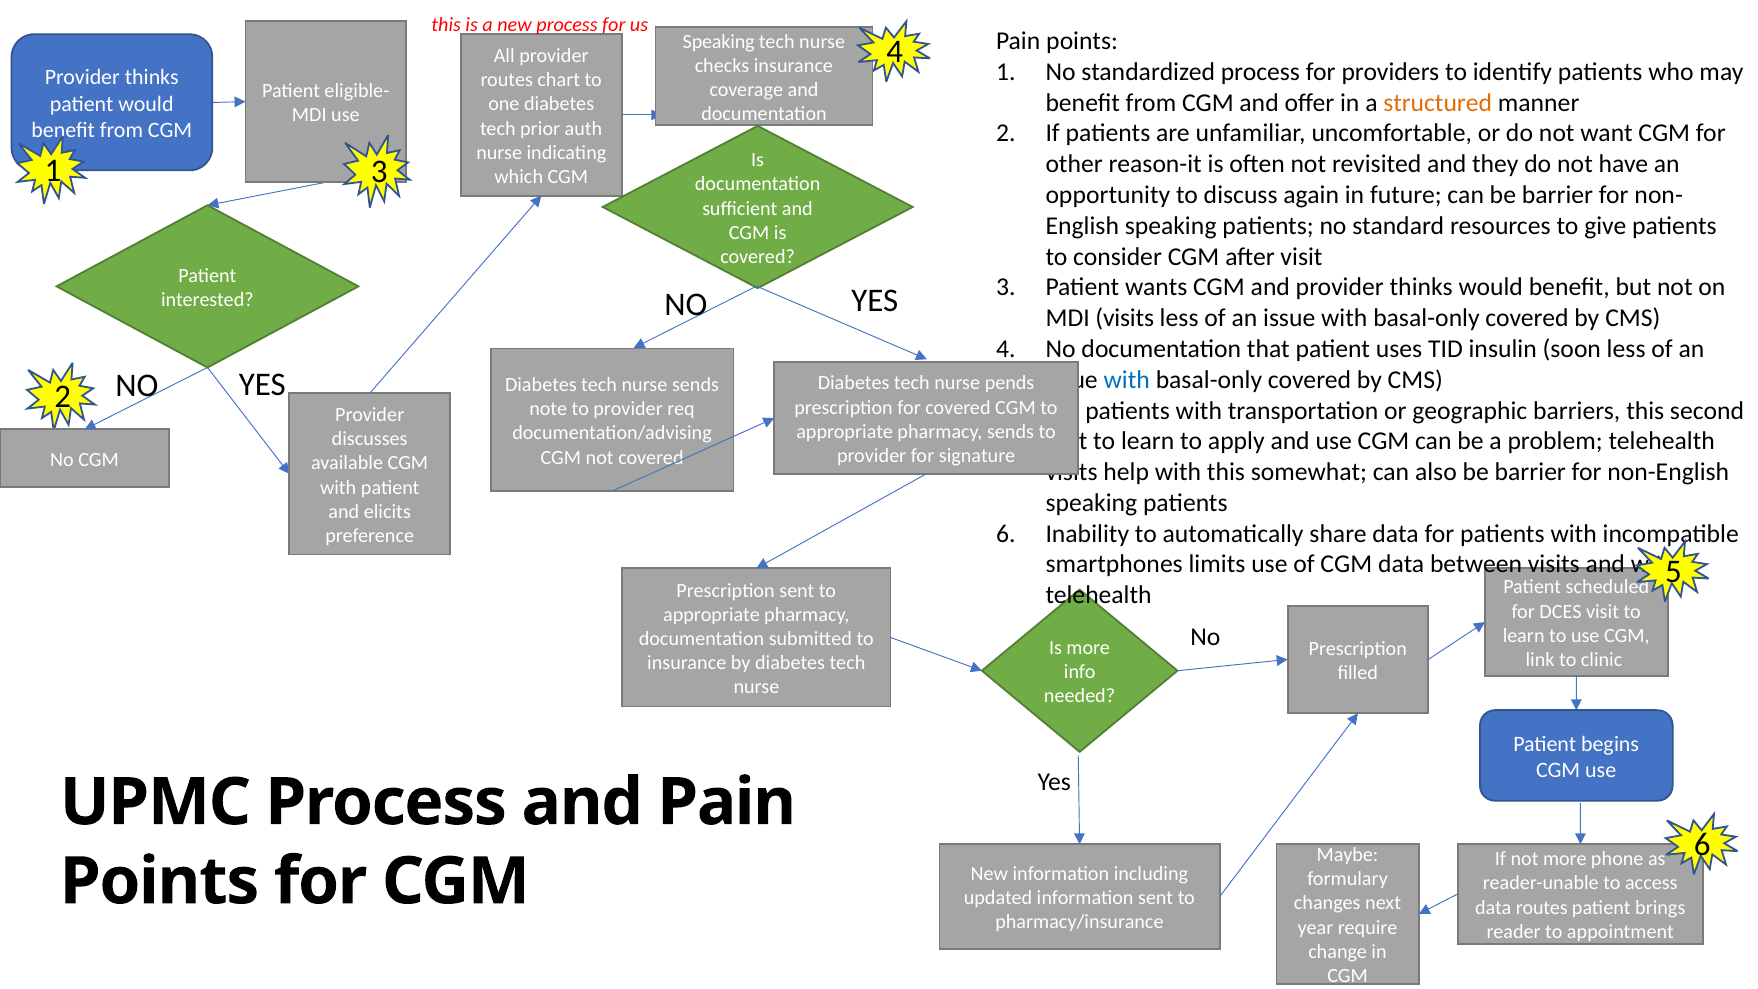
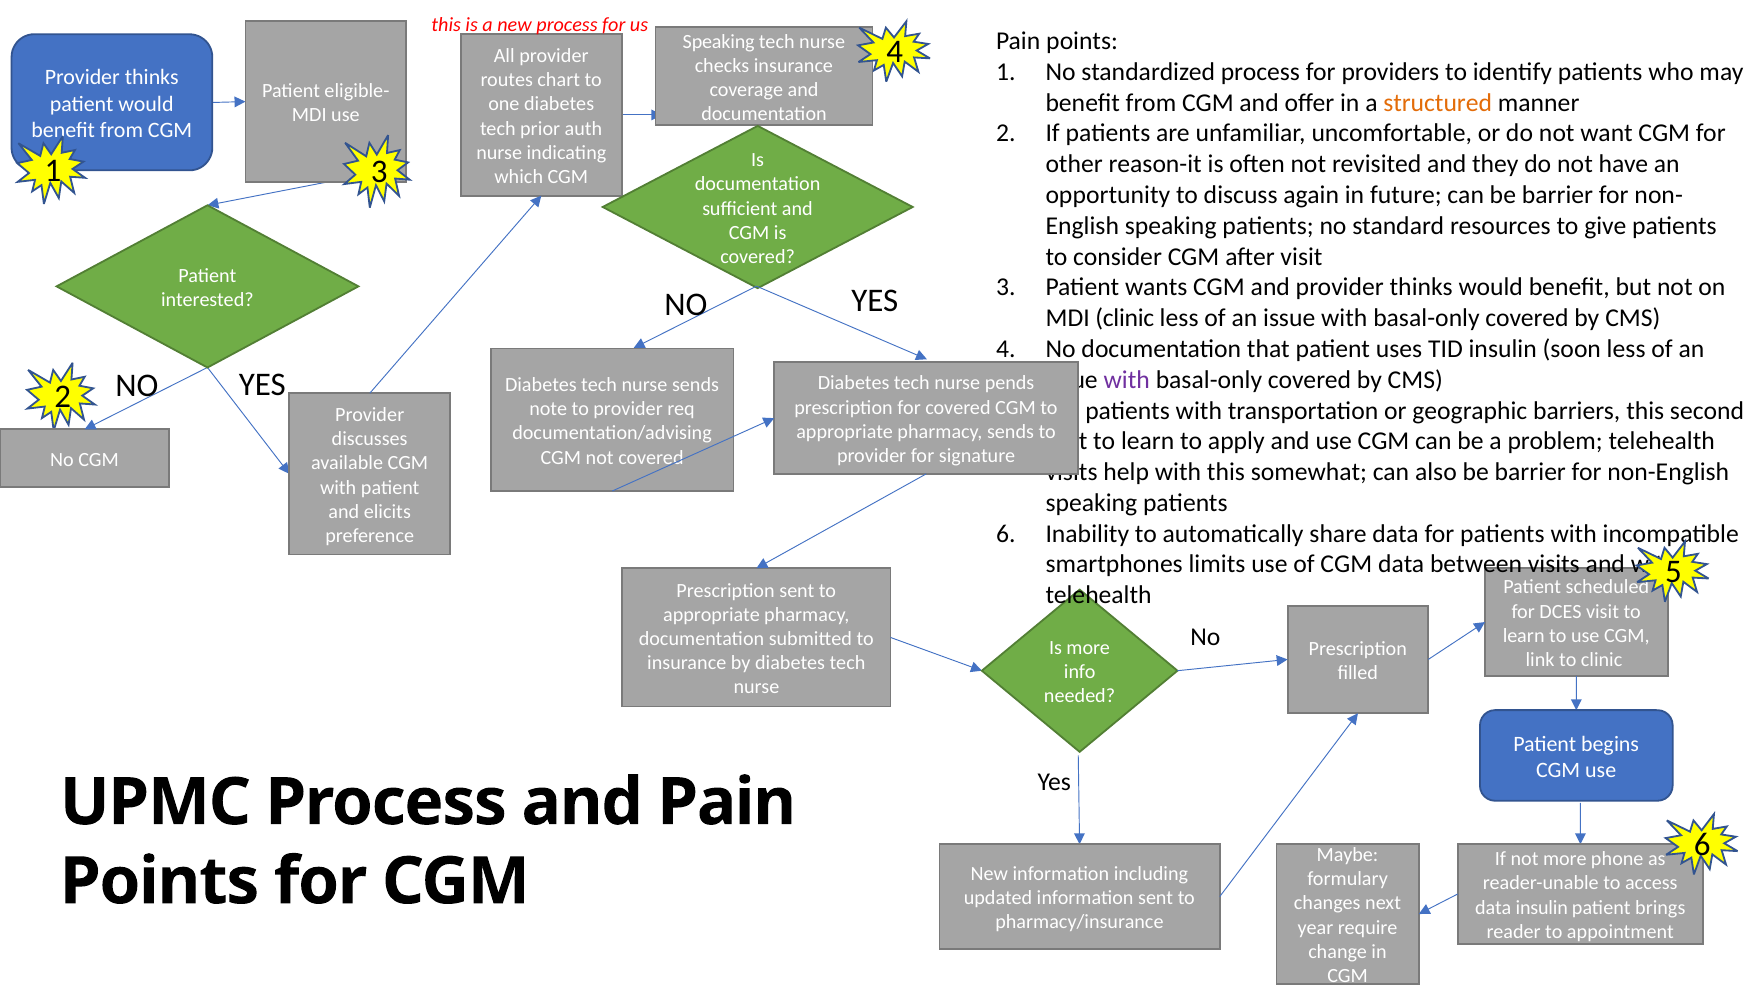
MDI visits: visits -> clinic (1125, 318)
with colour: blue -> purple (1127, 380)
data routes: routes -> insulin (1542, 907)
